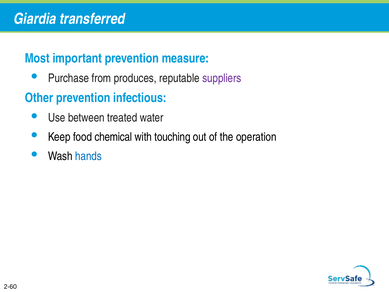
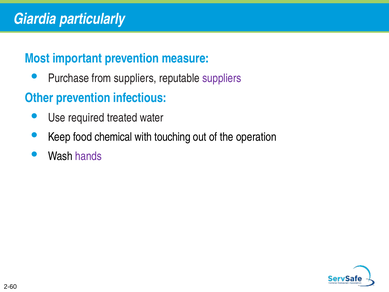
transferred: transferred -> particularly (92, 19)
from produces: produces -> suppliers (135, 78)
between: between -> required (86, 118)
hands colour: blue -> purple (88, 156)
